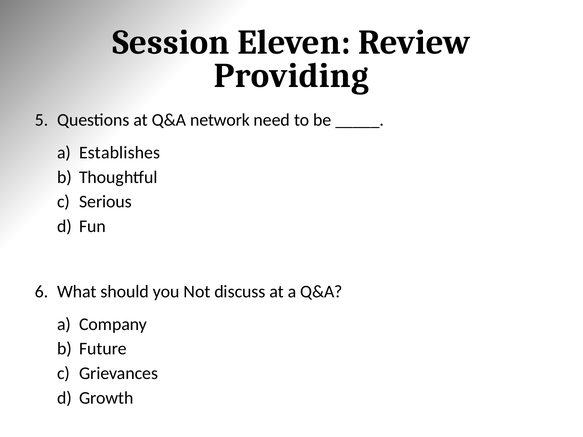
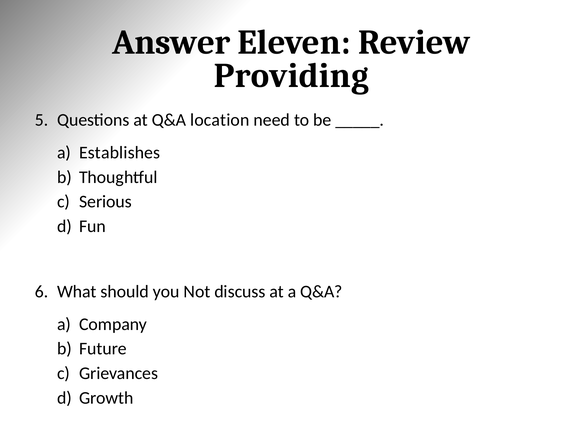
Session: Session -> Answer (171, 42)
network: network -> location (220, 120)
